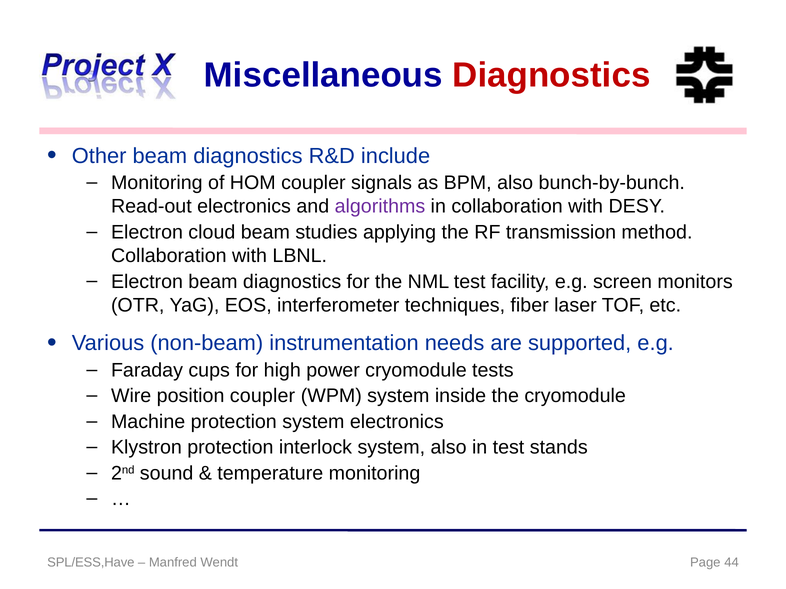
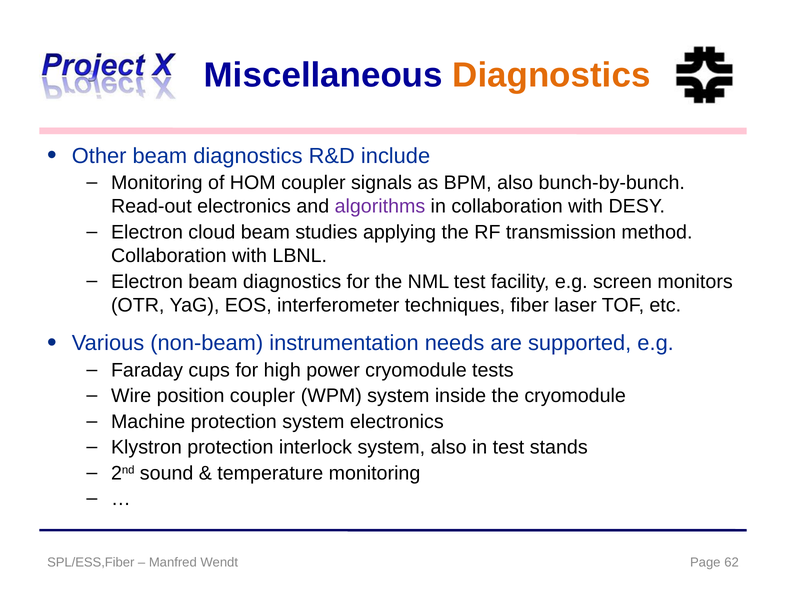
Diagnostics colour: red -> orange (551, 75)
SPL/ESS,Have: SPL/ESS,Have -> SPL/ESS,Fiber (91, 563)
44: 44 -> 62 (732, 563)
